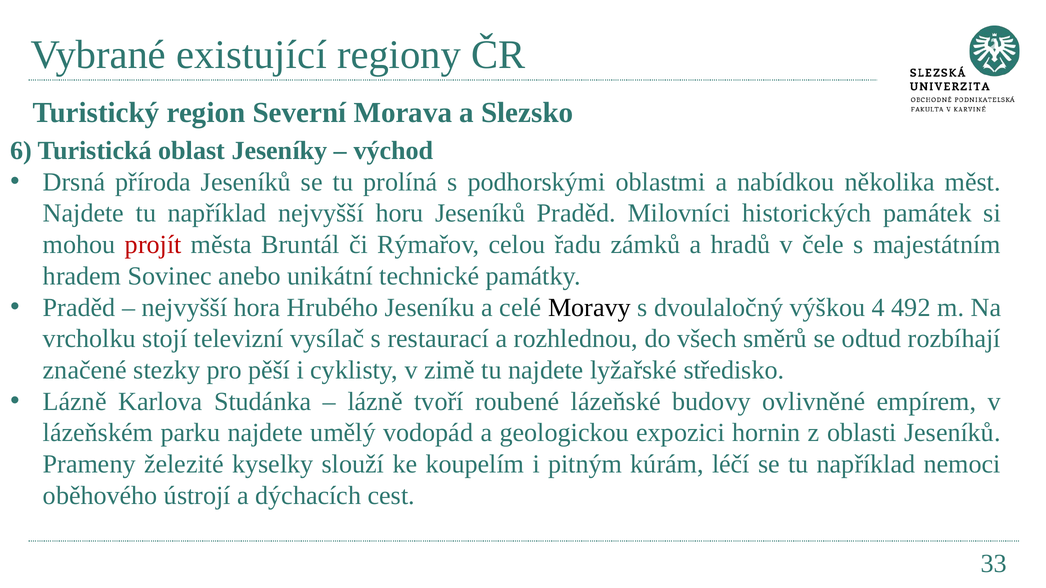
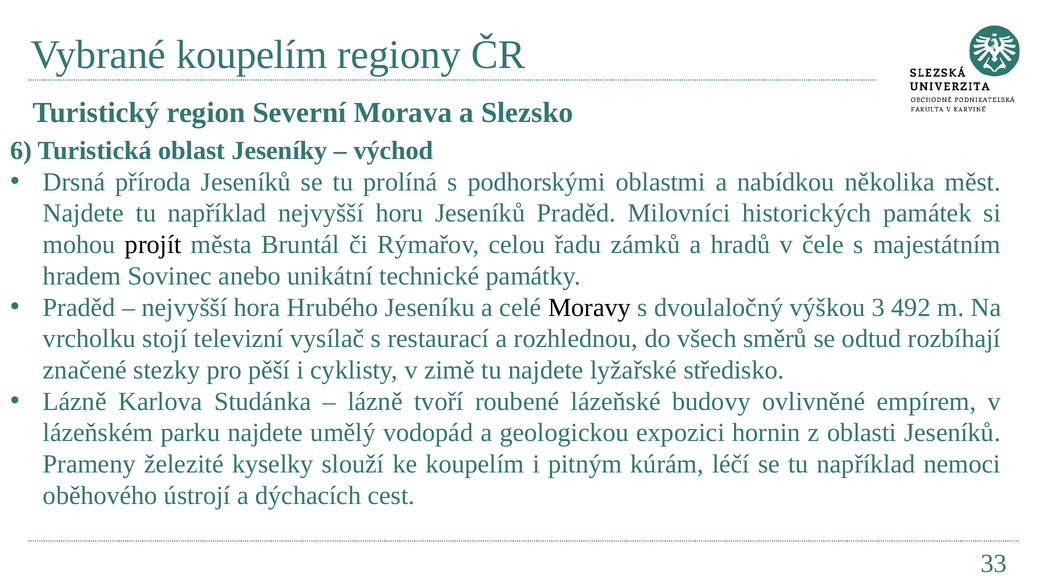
Vybrané existující: existující -> koupelím (252, 55)
projít colour: red -> black (153, 245)
4: 4 -> 3 (878, 308)
